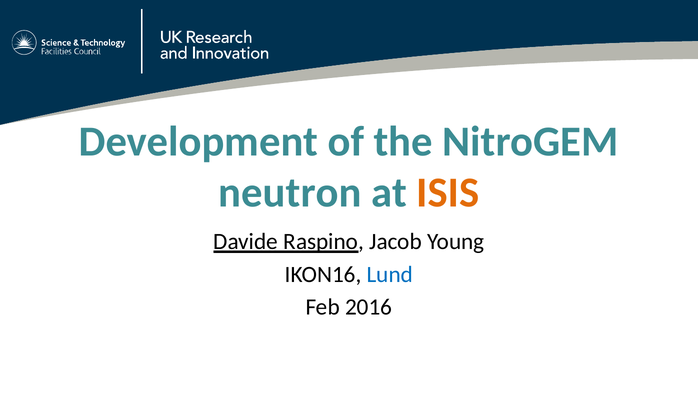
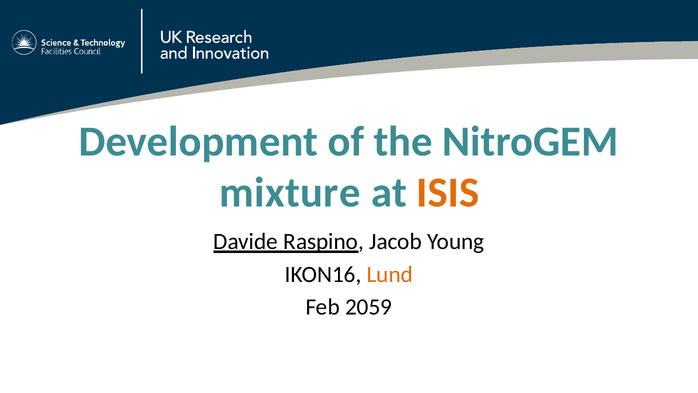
neutron: neutron -> mixture (290, 193)
Lund colour: blue -> orange (390, 274)
2016: 2016 -> 2059 (369, 307)
